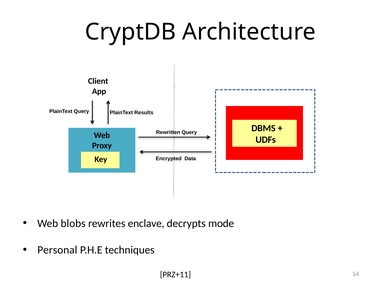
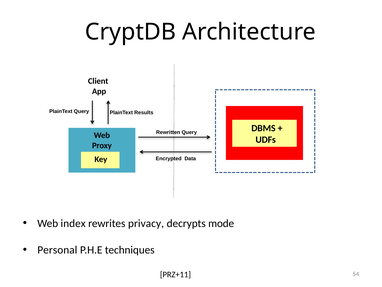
blobs: blobs -> index (73, 223)
enclave: enclave -> privacy (146, 223)
